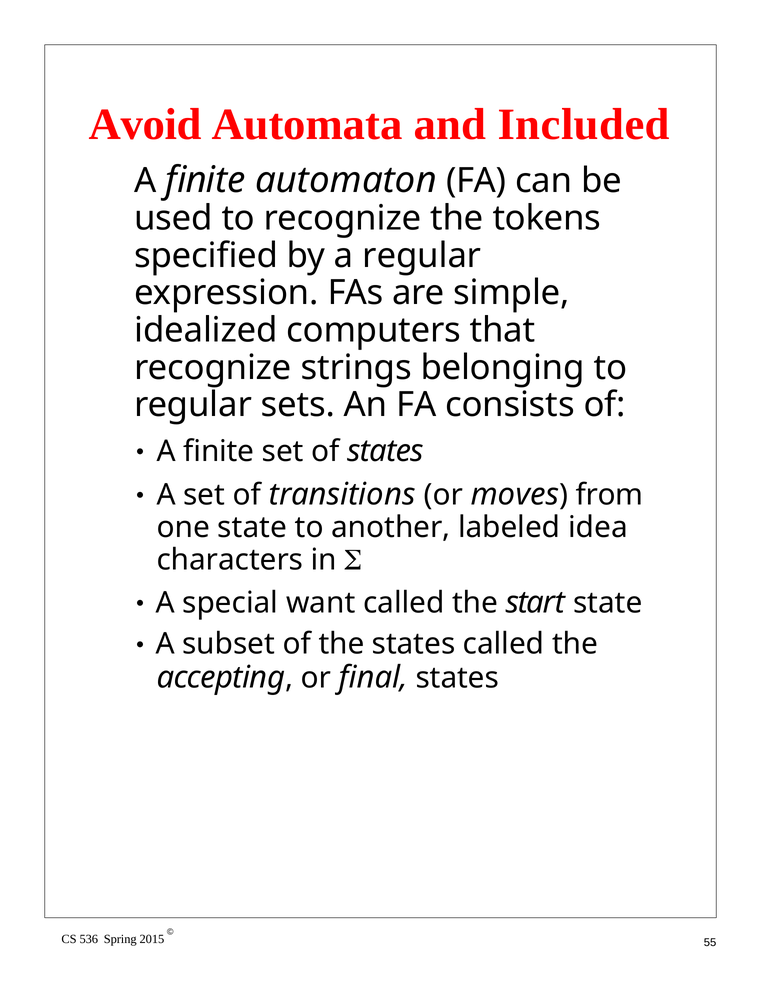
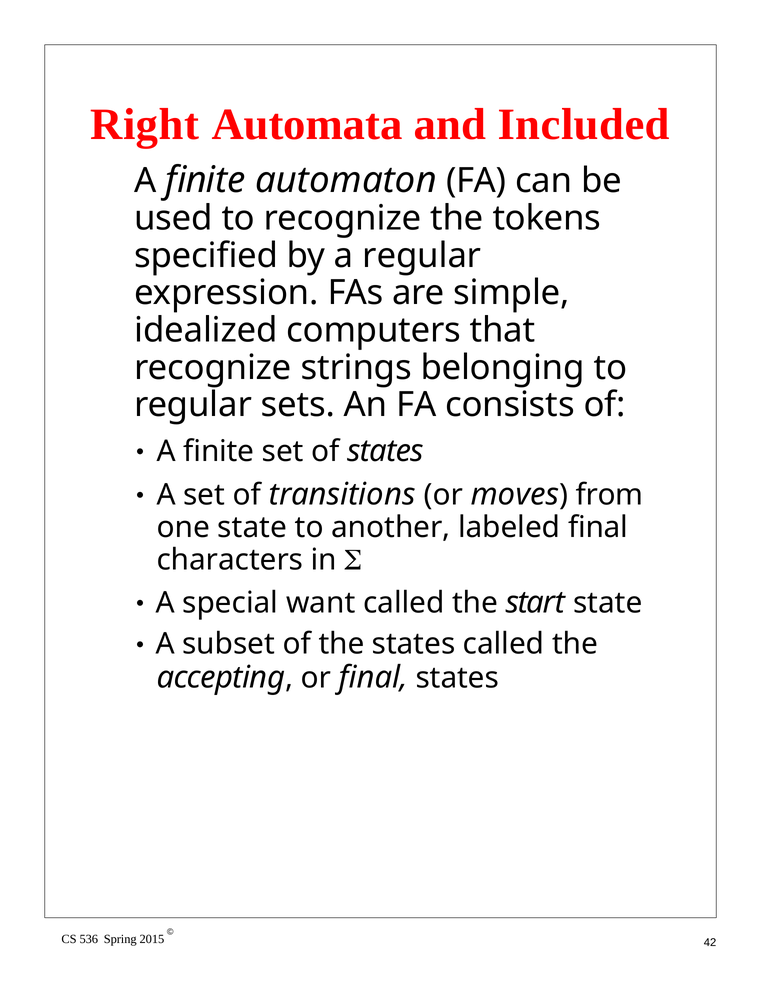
Avoid: Avoid -> Right (145, 124)
labeled idea: idea -> final (598, 527)
55: 55 -> 42 (710, 942)
